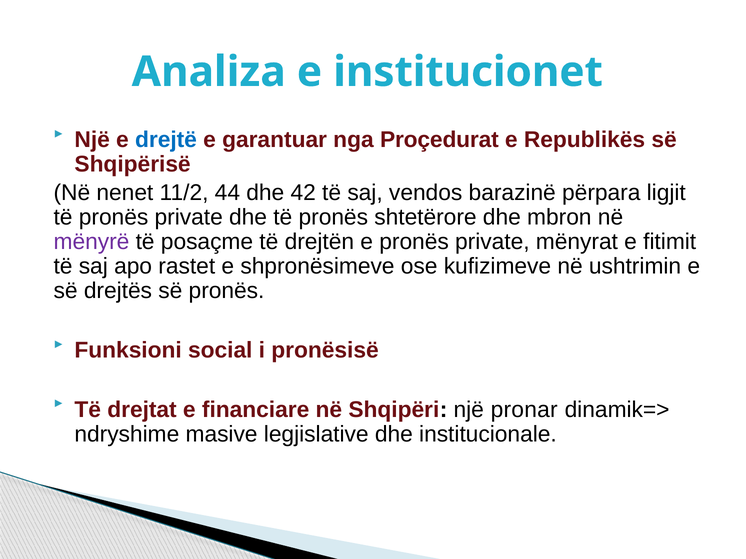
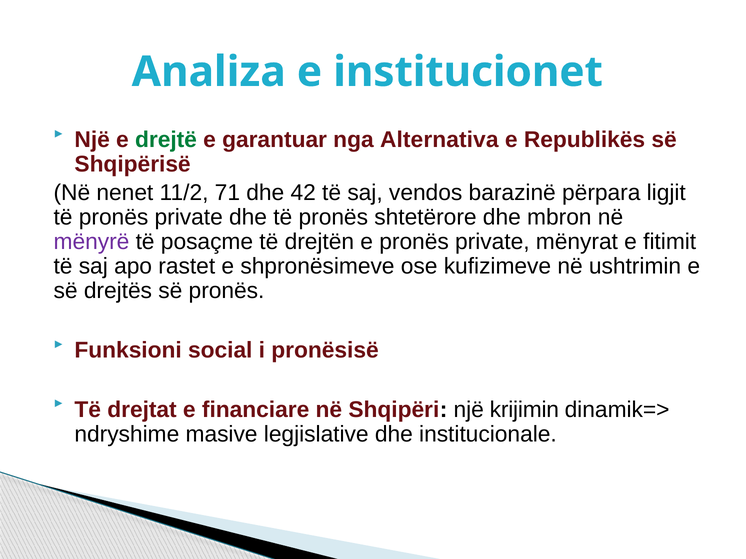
drejtë colour: blue -> green (166, 140)
Proçedurat: Proçedurat -> Alternativa (439, 140)
44: 44 -> 71 (227, 193)
pronar: pronar -> krijimin (524, 410)
